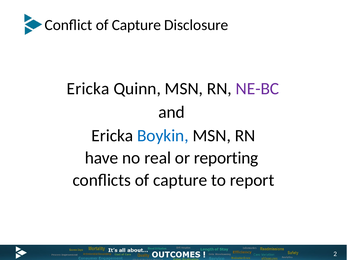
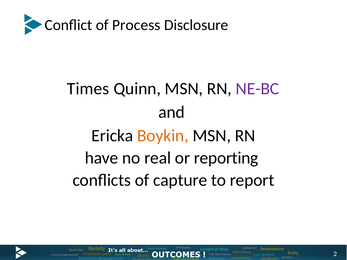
Conflict of Capture: Capture -> Process (136, 25)
Ericka: Ericka -> Times (88, 89)
Boykin colour: blue -> orange (163, 136)
